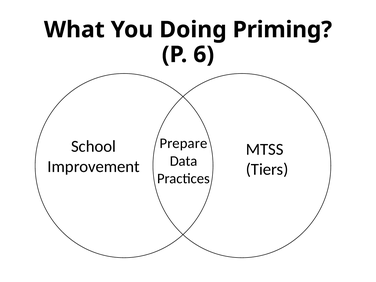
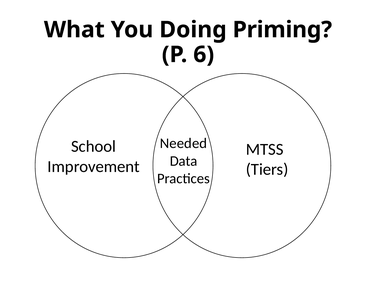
Prepare: Prepare -> Needed (183, 143)
